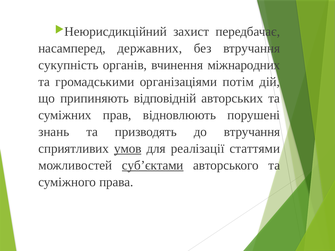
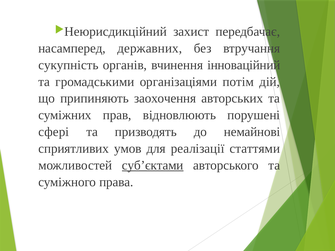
міжнародних: міжнародних -> інноваційний (244, 65)
відповідній: відповідній -> заохочення (165, 99)
знань: знань -> сфері (54, 132)
до втручання: втручання -> немайнові (252, 132)
умов underline: present -> none (128, 149)
